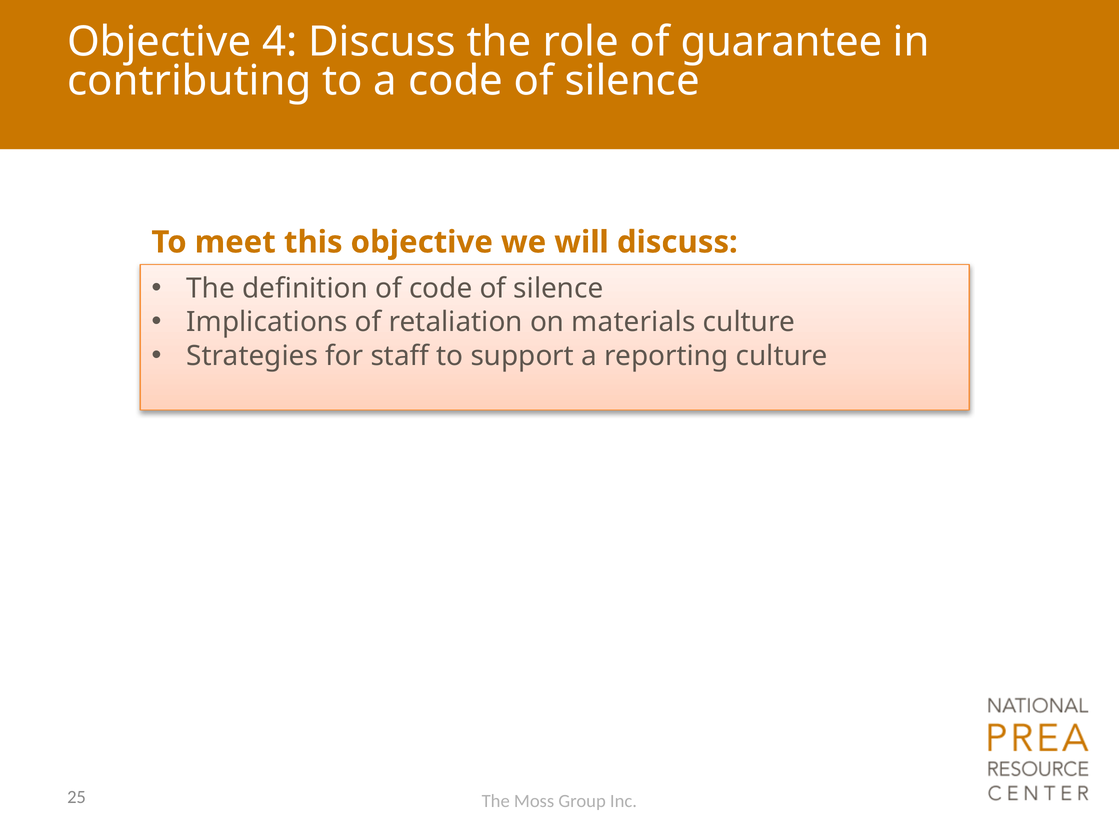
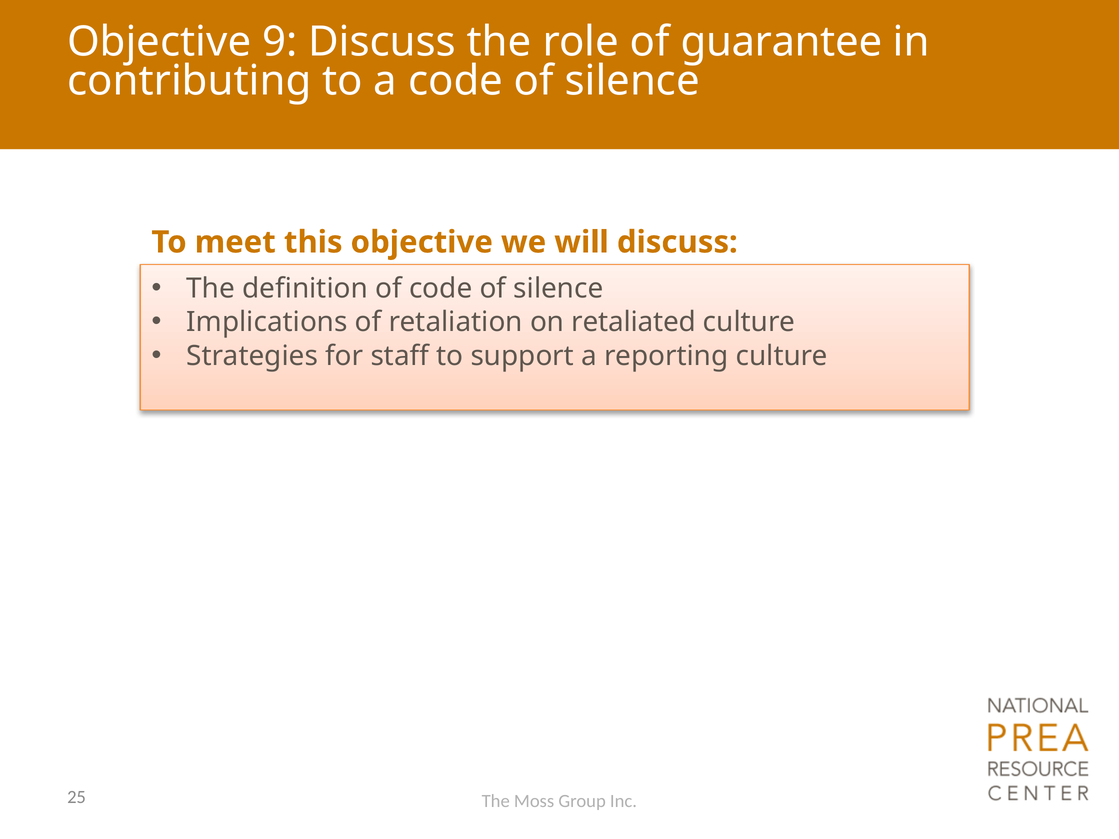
4: 4 -> 9 (280, 42)
materials: materials -> retaliated (634, 322)
